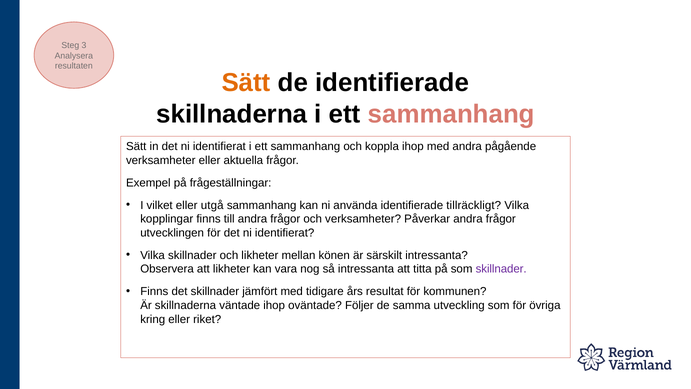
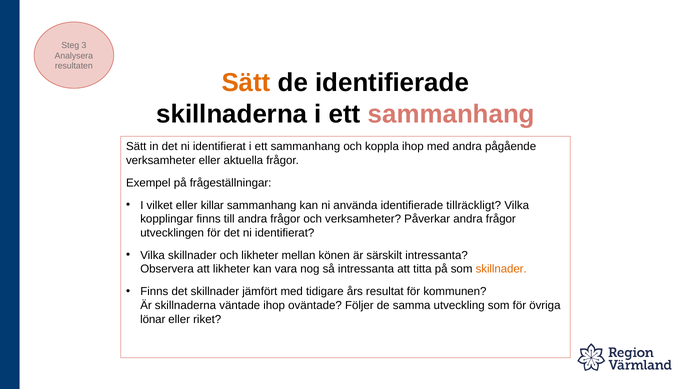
utgå: utgå -> killar (212, 205)
skillnader colour: purple -> orange (501, 269)
kring: kring -> lönar (153, 319)
